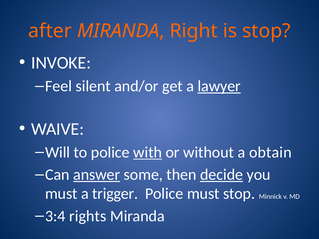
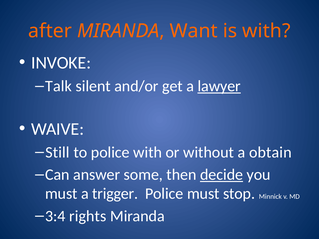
Right: Right -> Want (194, 31)
is stop: stop -> with (266, 31)
Feel: Feel -> Talk (58, 86)
Will: Will -> Still (57, 152)
with underline: present -> none (148, 152)
answer underline: present -> none (97, 175)
